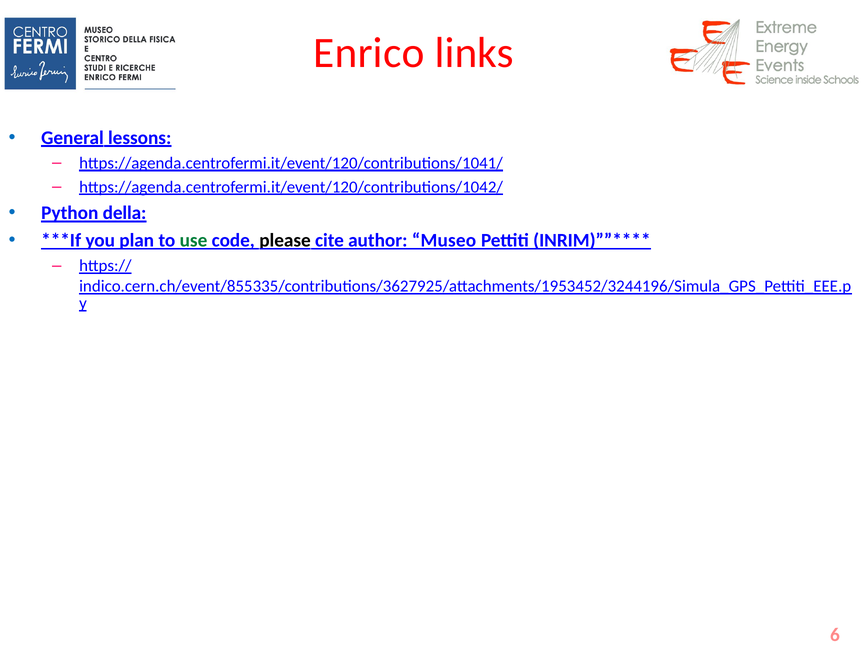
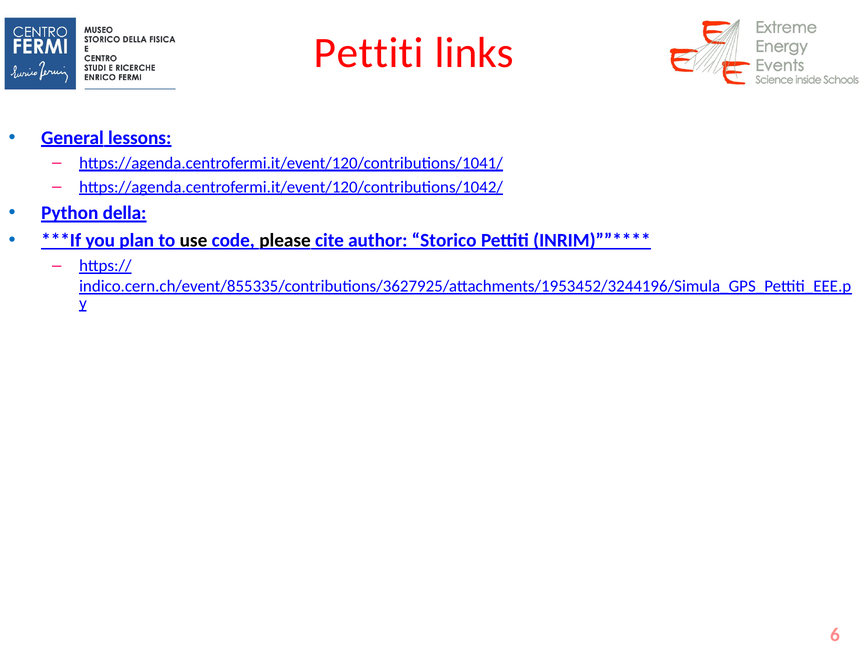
Enrico: Enrico -> Pettiti (369, 53)
use colour: green -> black (194, 240)
Museo: Museo -> Storico (444, 240)
